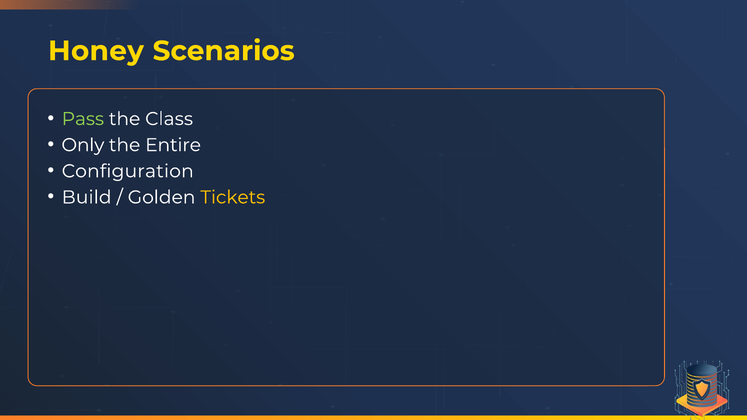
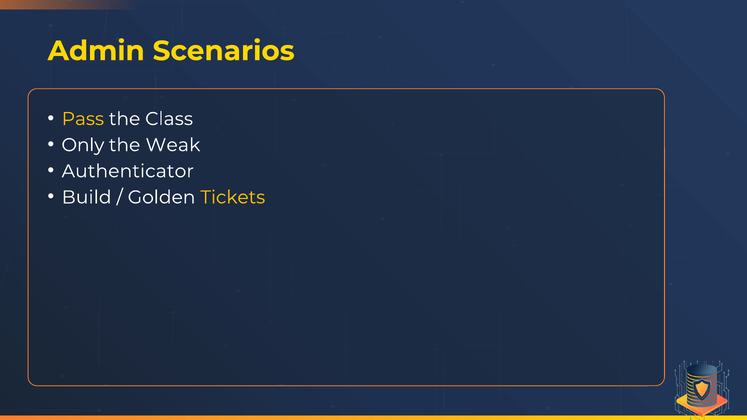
Honey: Honey -> Admin (96, 51)
Pass colour: light green -> yellow (83, 119)
Entire: Entire -> Weak (173, 145)
Configuration: Configuration -> Authenticator (128, 171)
